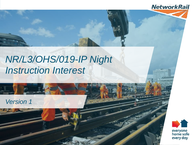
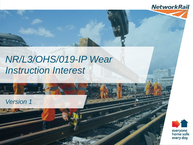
Night: Night -> Wear (101, 59)
